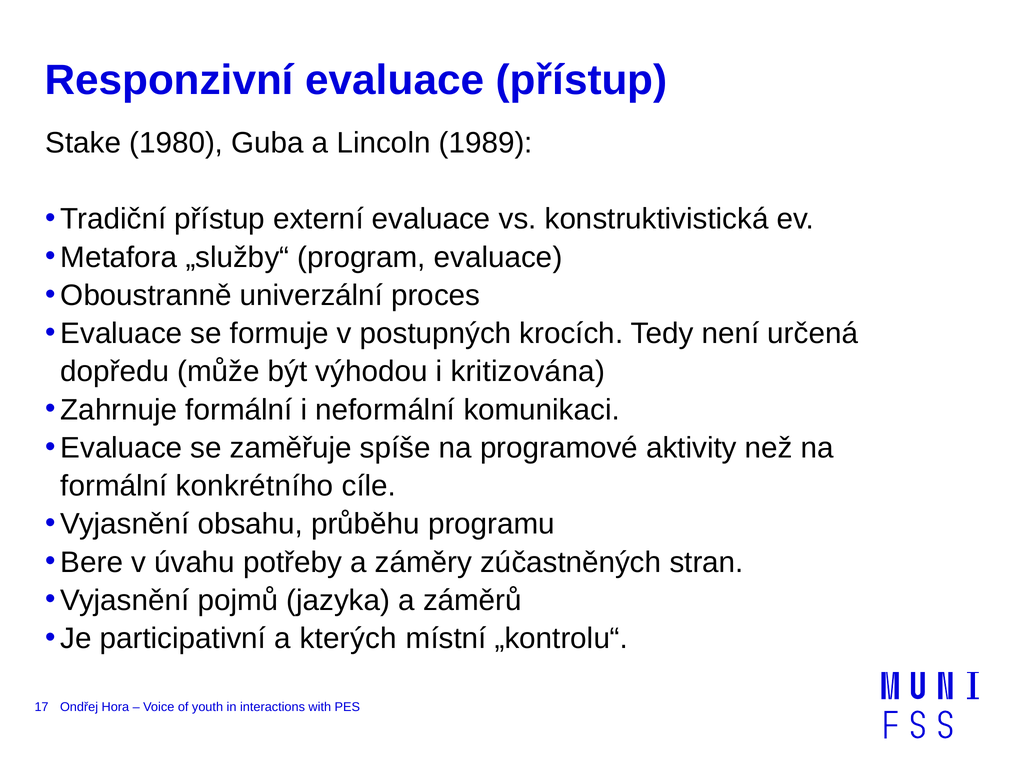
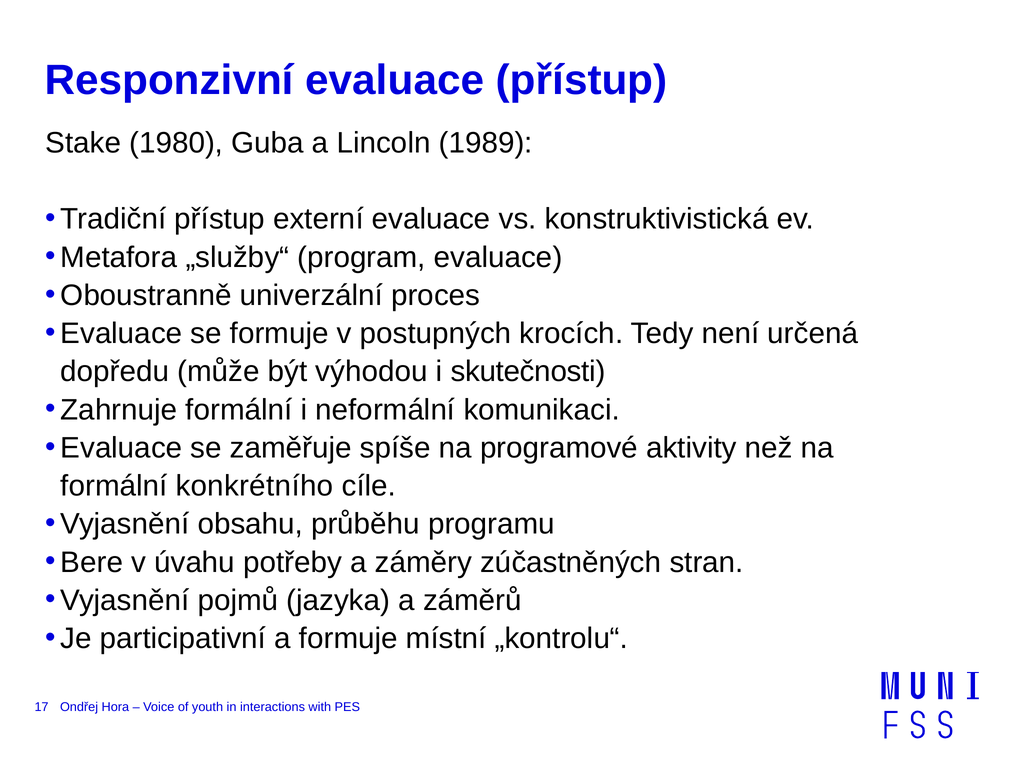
kritizována: kritizována -> skutečnosti (528, 372)
a kterých: kterých -> formuje (348, 638)
